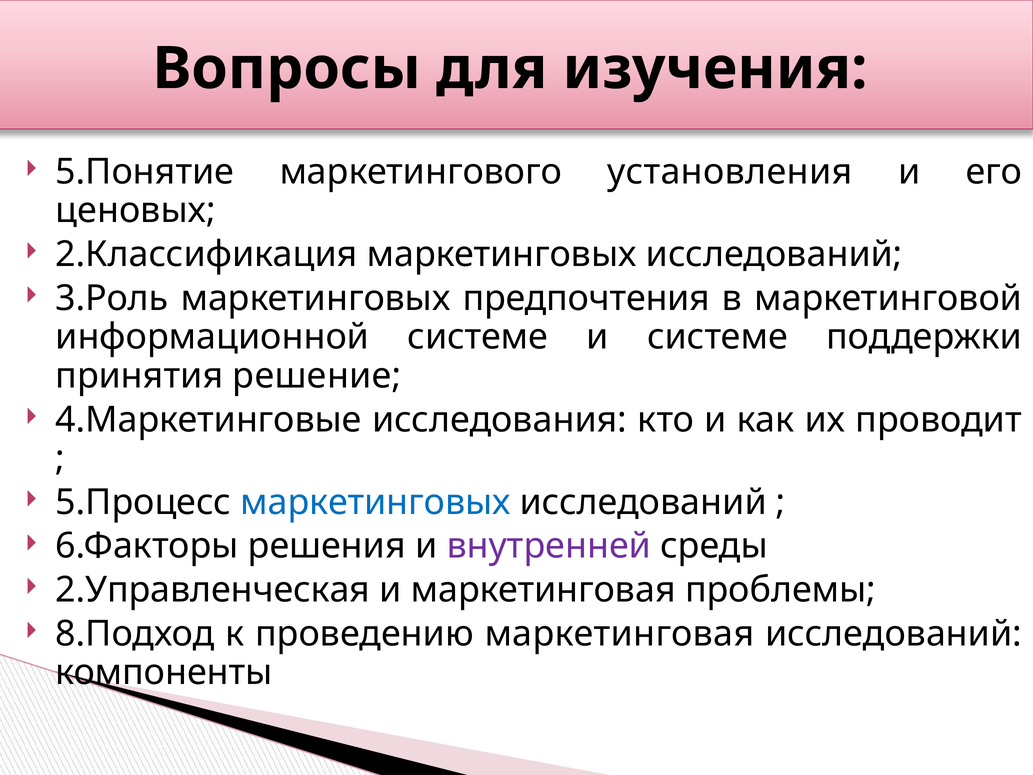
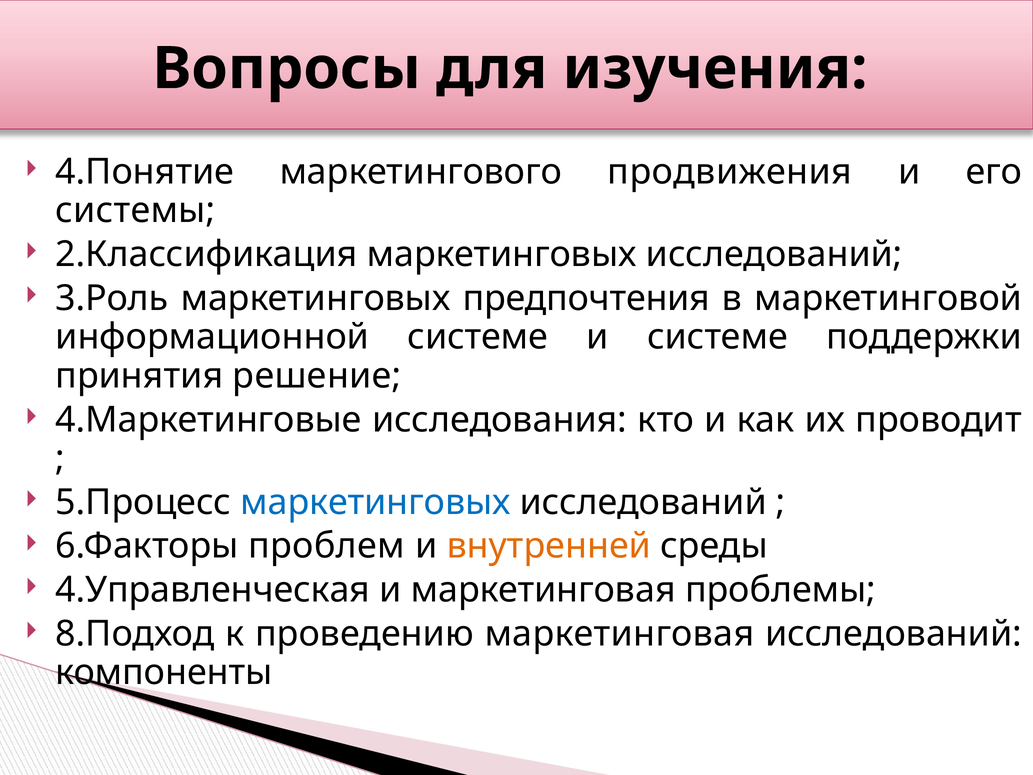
5.Понятие: 5.Понятие -> 4.Понятие (145, 172)
установления: установления -> продвижения (730, 172)
ценовых: ценовых -> системы (135, 211)
решения: решения -> проблем (327, 546)
внутренней colour: purple -> orange (549, 546)
2.Управленческая: 2.Управленческая -> 4.Управленческая (213, 590)
